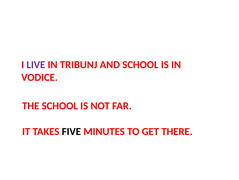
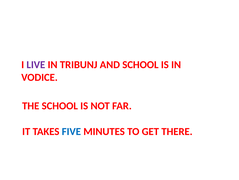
FIVE colour: black -> blue (71, 131)
